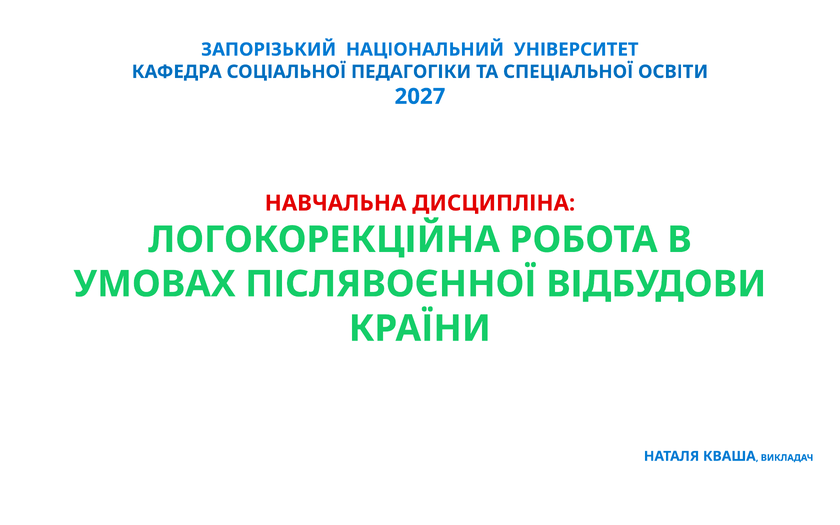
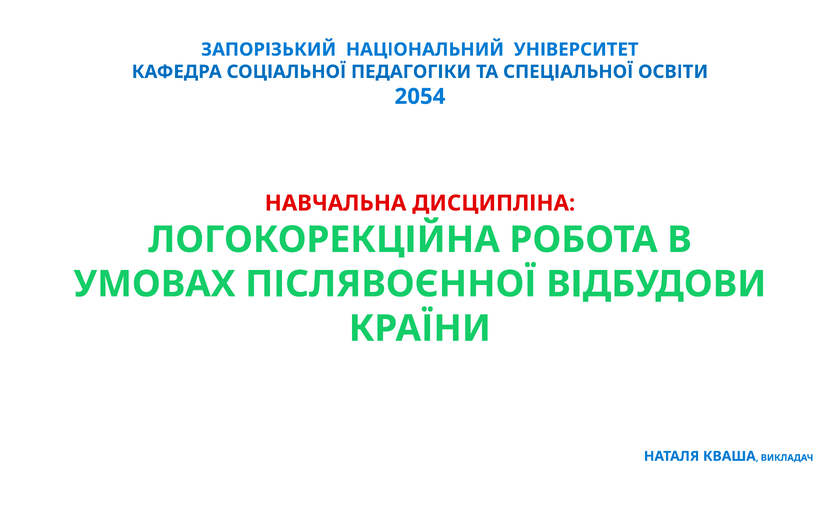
2027: 2027 -> 2054 (420, 97)
